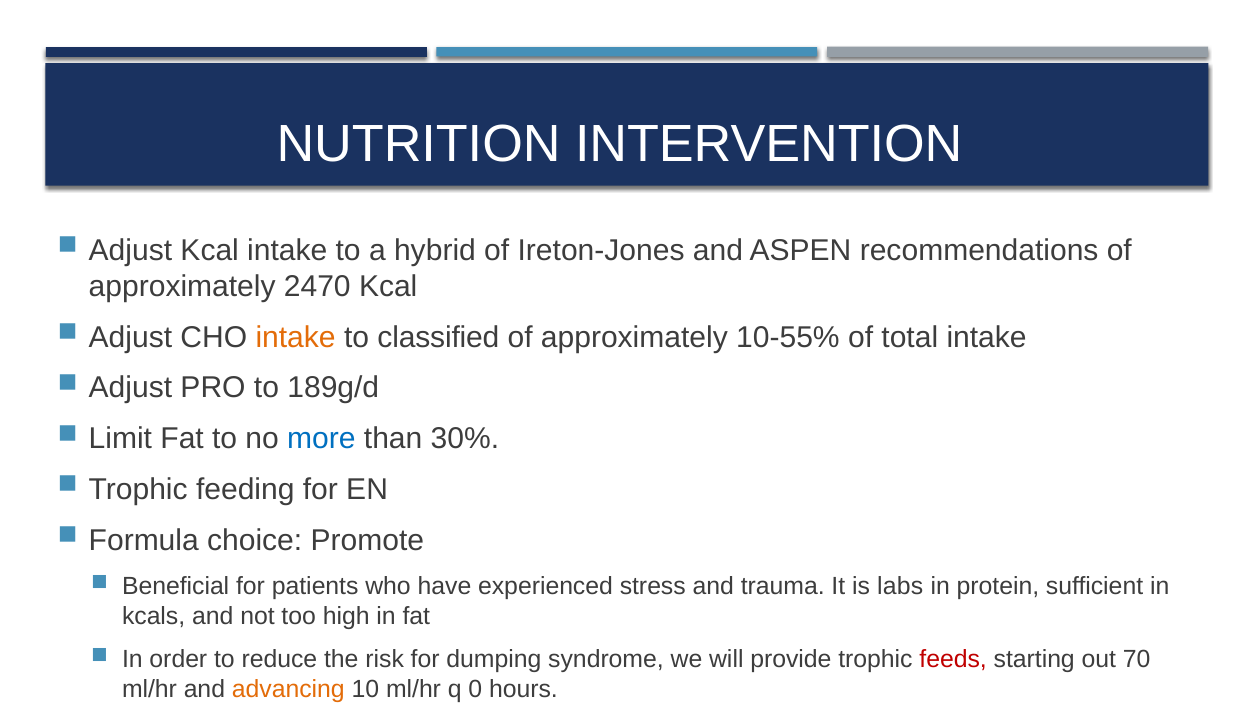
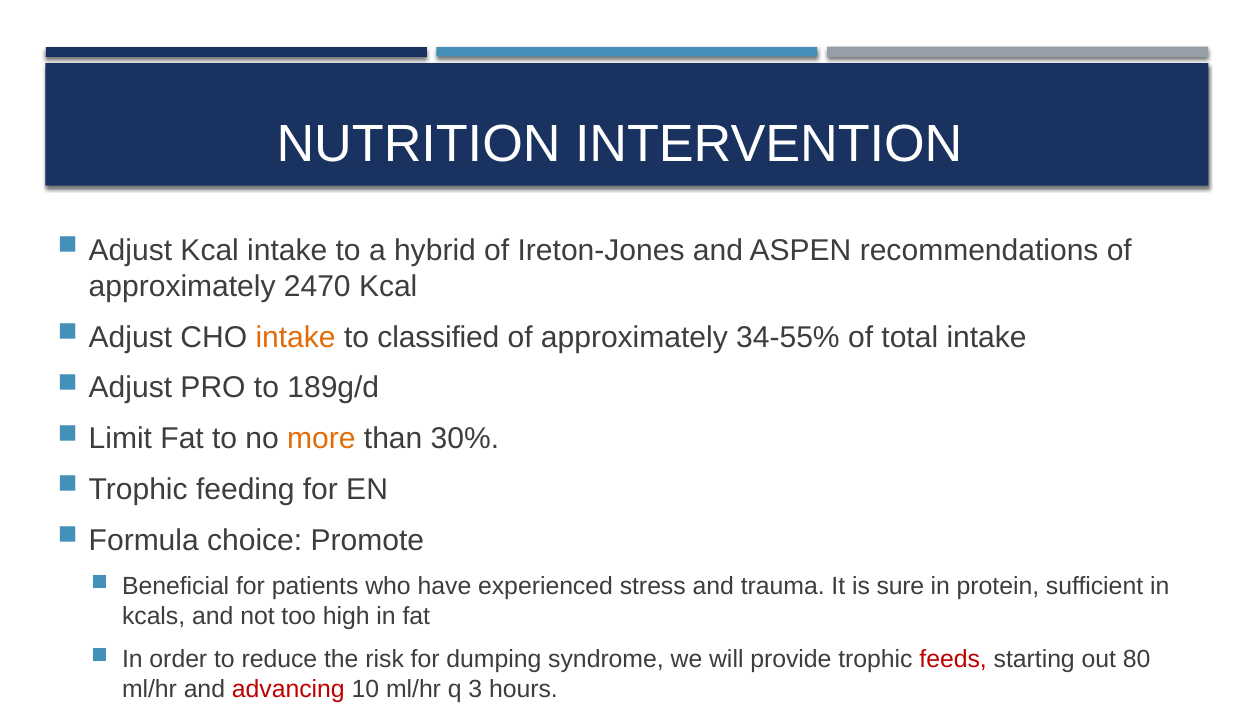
10-55%: 10-55% -> 34-55% (788, 337)
more colour: blue -> orange (321, 438)
labs: labs -> sure (900, 586)
70: 70 -> 80 (1137, 659)
advancing colour: orange -> red (288, 689)
0: 0 -> 3 (475, 689)
